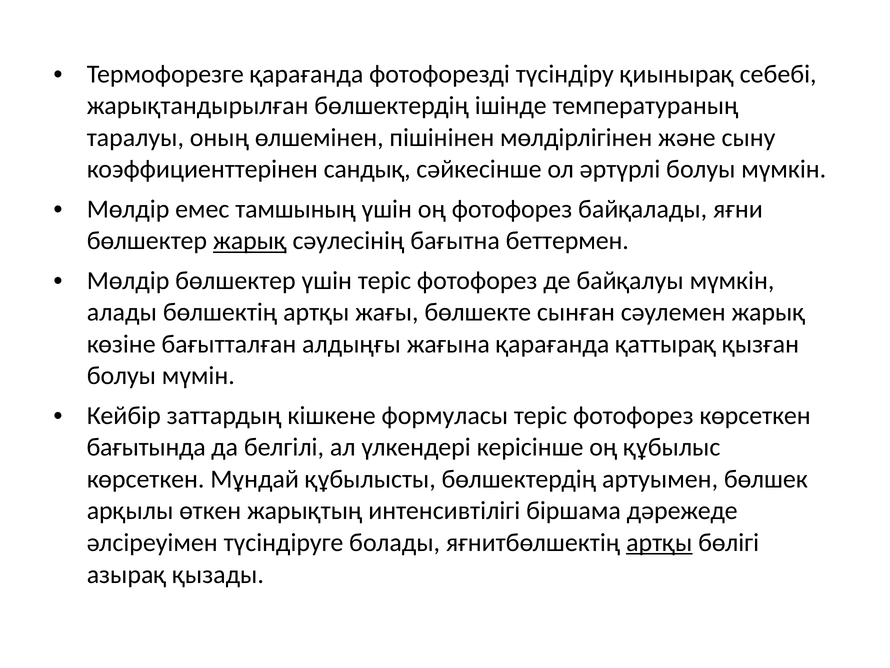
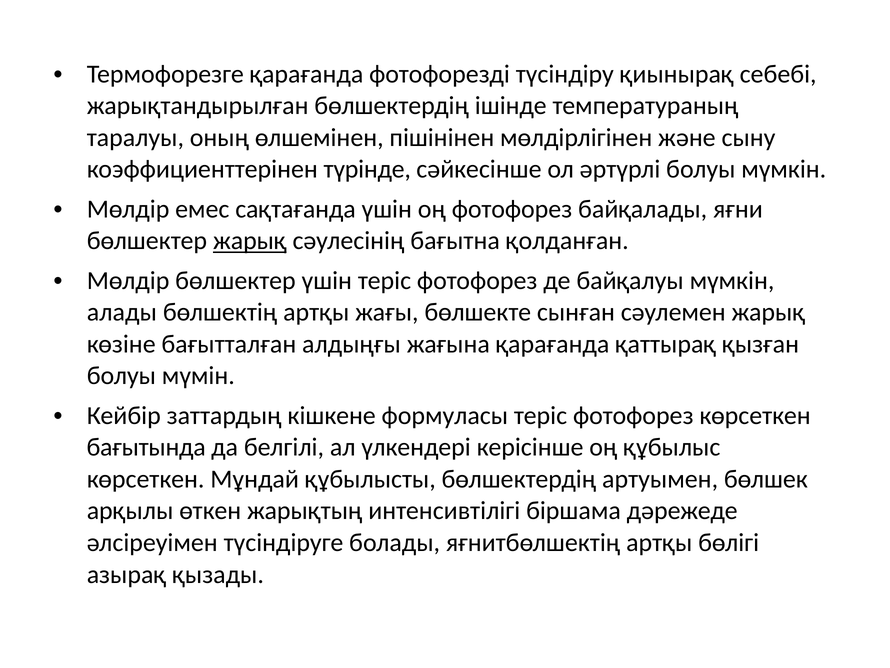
сандық: сандық -> түрінде (367, 169)
тамшының: тамшының -> сақтағанда (296, 209)
беттермен: беттермен -> қолданған (567, 241)
артқы underline: present -> none (659, 542)
